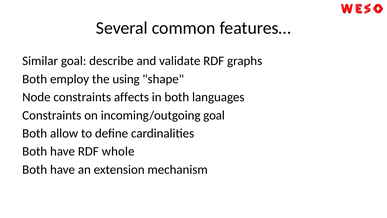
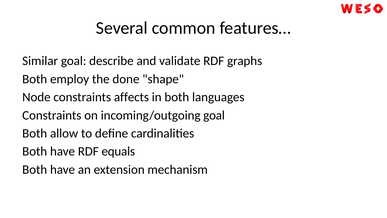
using: using -> done (126, 79)
whole: whole -> equals (118, 151)
